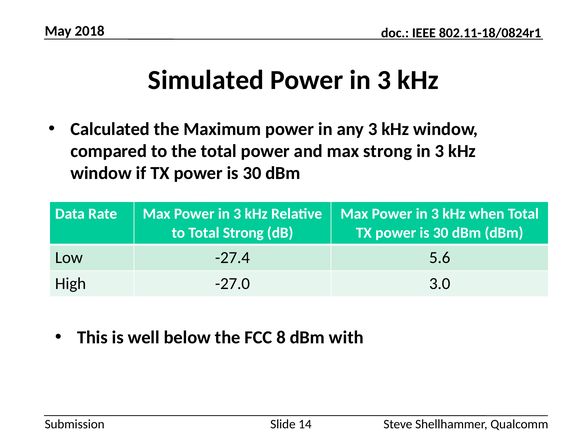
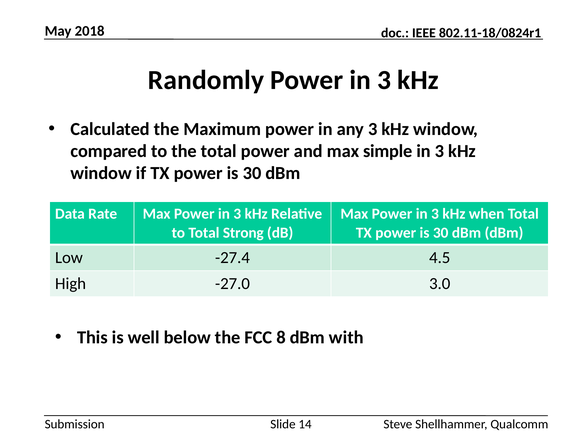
Simulated: Simulated -> Randomly (206, 80)
max strong: strong -> simple (388, 151)
5.6: 5.6 -> 4.5 (440, 258)
